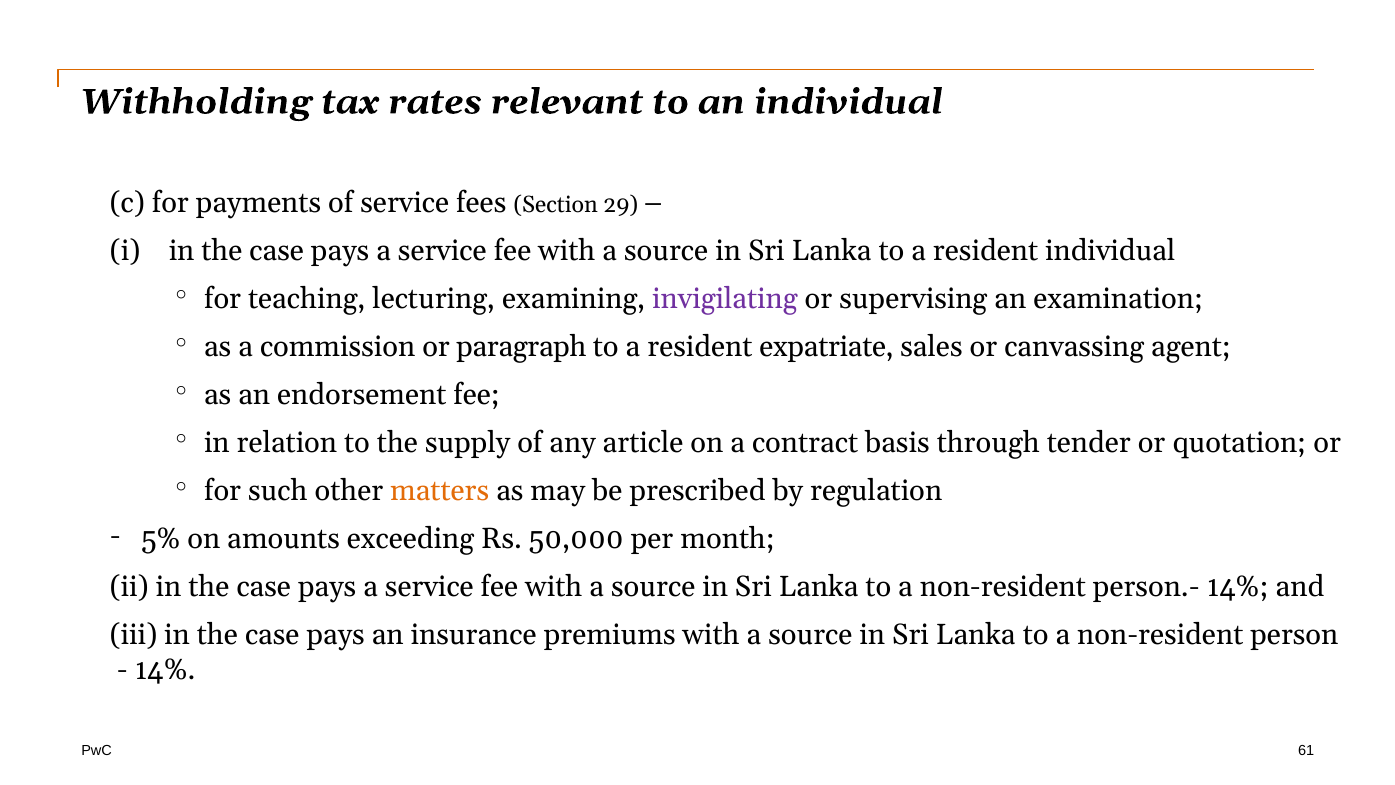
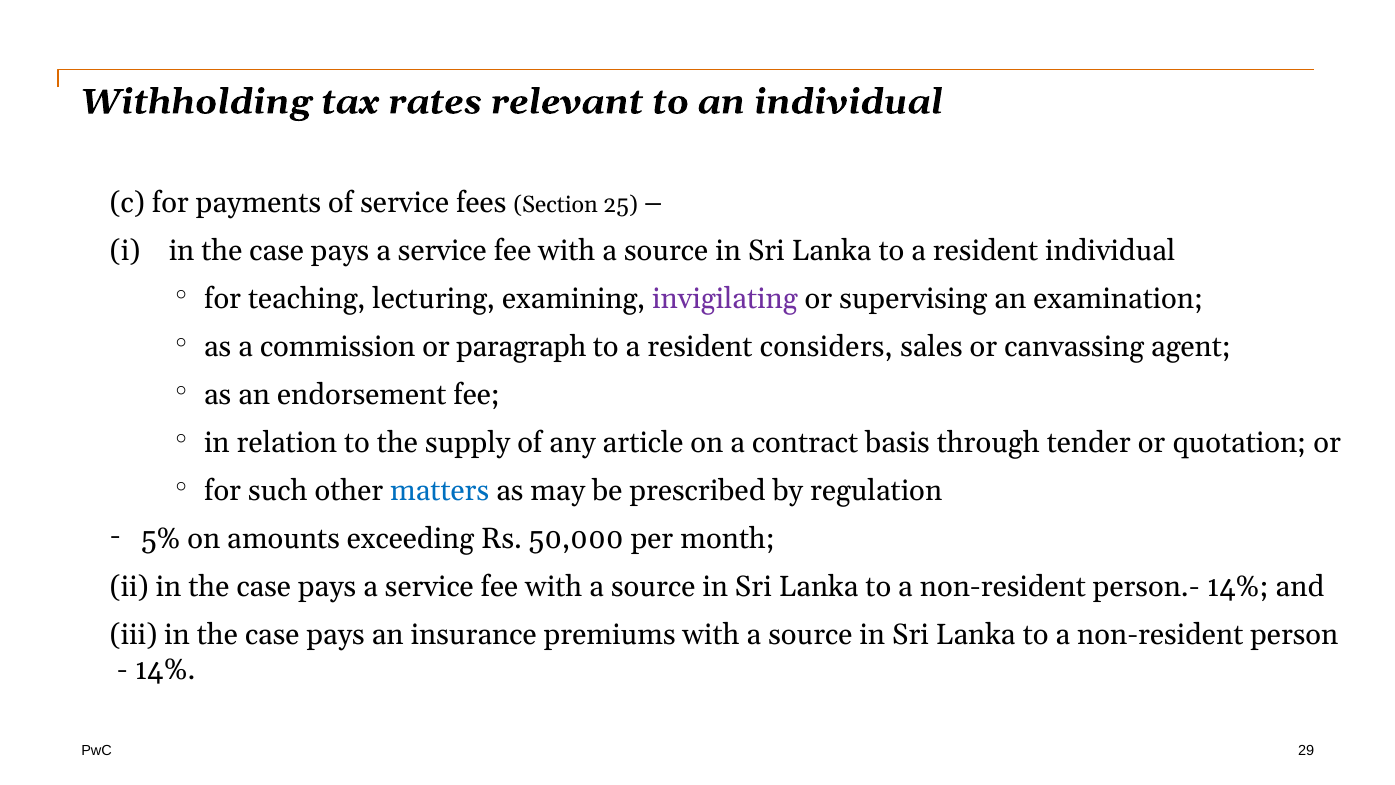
29: 29 -> 25 (621, 205)
expatriate: expatriate -> considers (826, 347)
matters colour: orange -> blue (440, 490)
61: 61 -> 29 (1306, 751)
